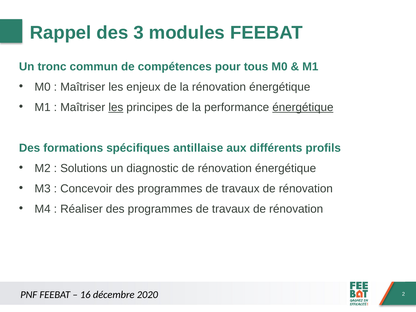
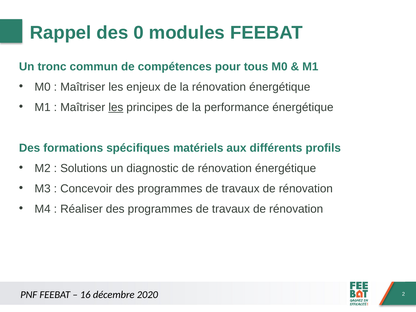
3: 3 -> 0 (139, 33)
énergétique underline: present -> none (303, 107)
antillaise: antillaise -> matériels (198, 148)
